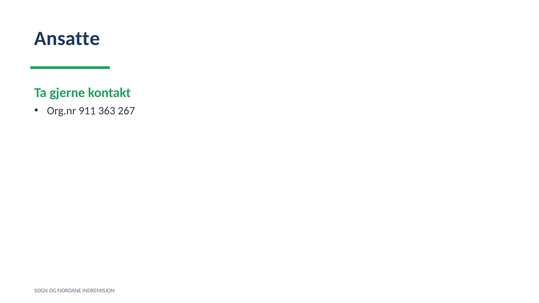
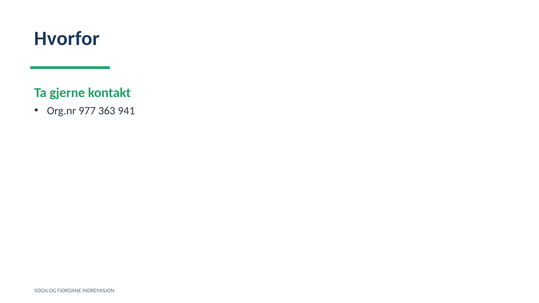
Ansatte: Ansatte -> Hvorfor (67, 38)
911: 911 -> 977 (87, 111)
267: 267 -> 941 (126, 111)
